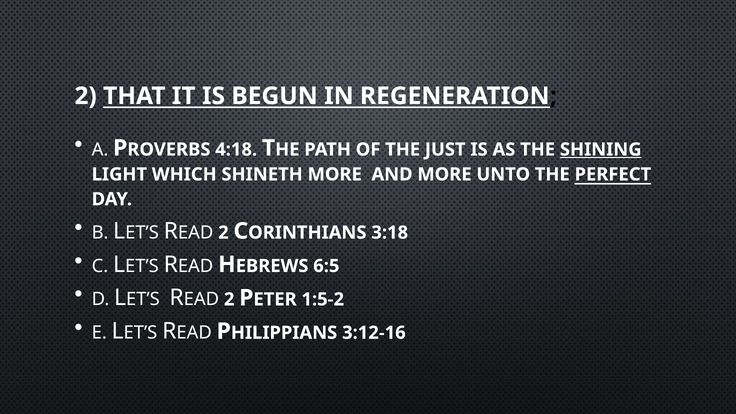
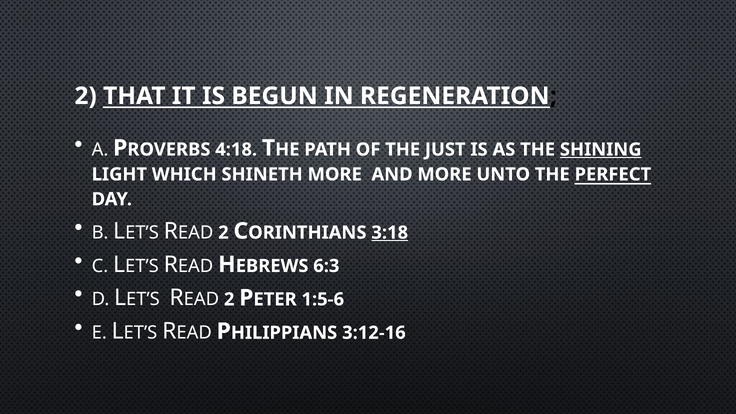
3:18 underline: none -> present (390, 233)
6:5: 6:5 -> 6:3 (326, 266)
1:5-2: 1:5-2 -> 1:5-6 (323, 299)
